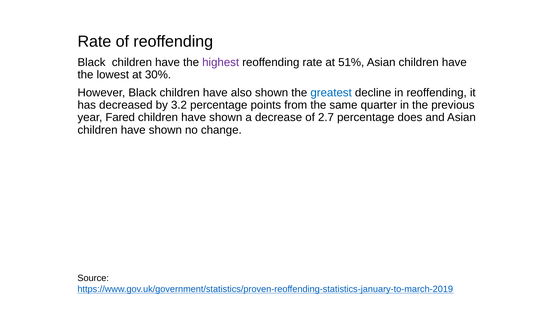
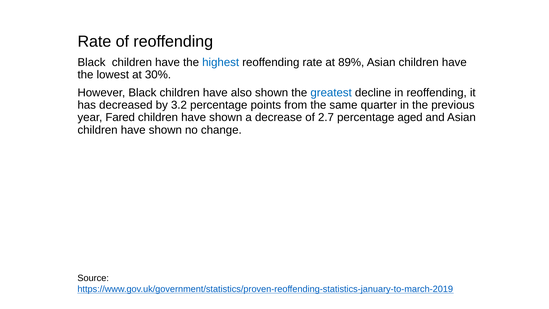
highest colour: purple -> blue (221, 62)
51%: 51% -> 89% (351, 62)
does: does -> aged (410, 117)
